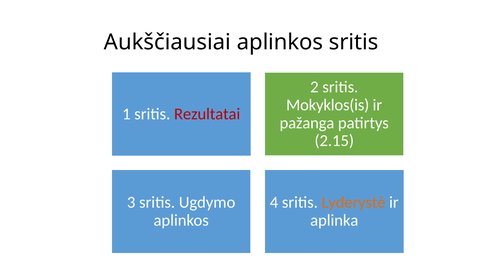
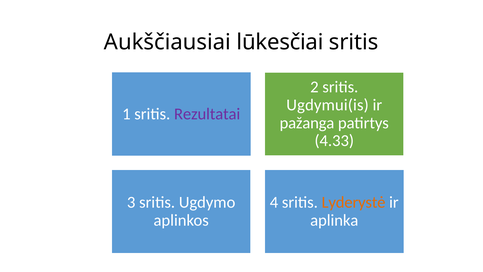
Aukščiausiai aplinkos: aplinkos -> lūkesčiai (280, 42)
Mokyklos(is: Mokyklos(is -> Ugdymui(is (328, 105)
Rezultatai colour: red -> purple (207, 114)
2.15: 2.15 -> 4.33 (334, 141)
